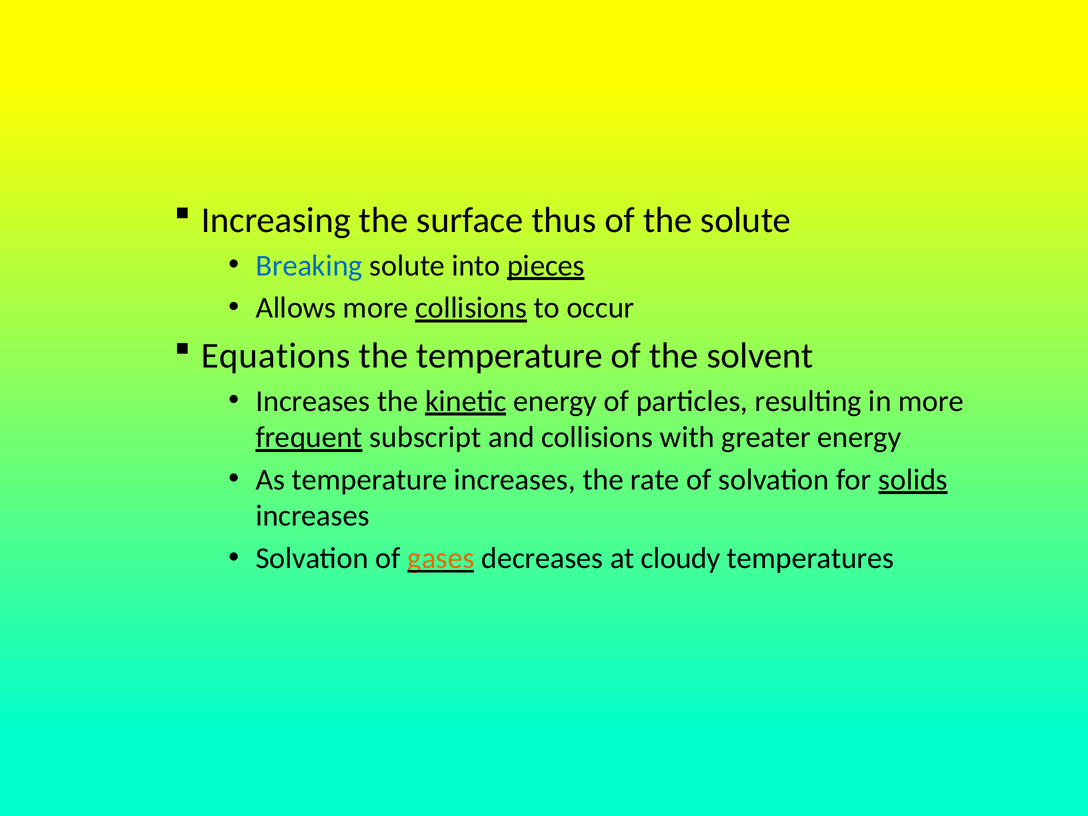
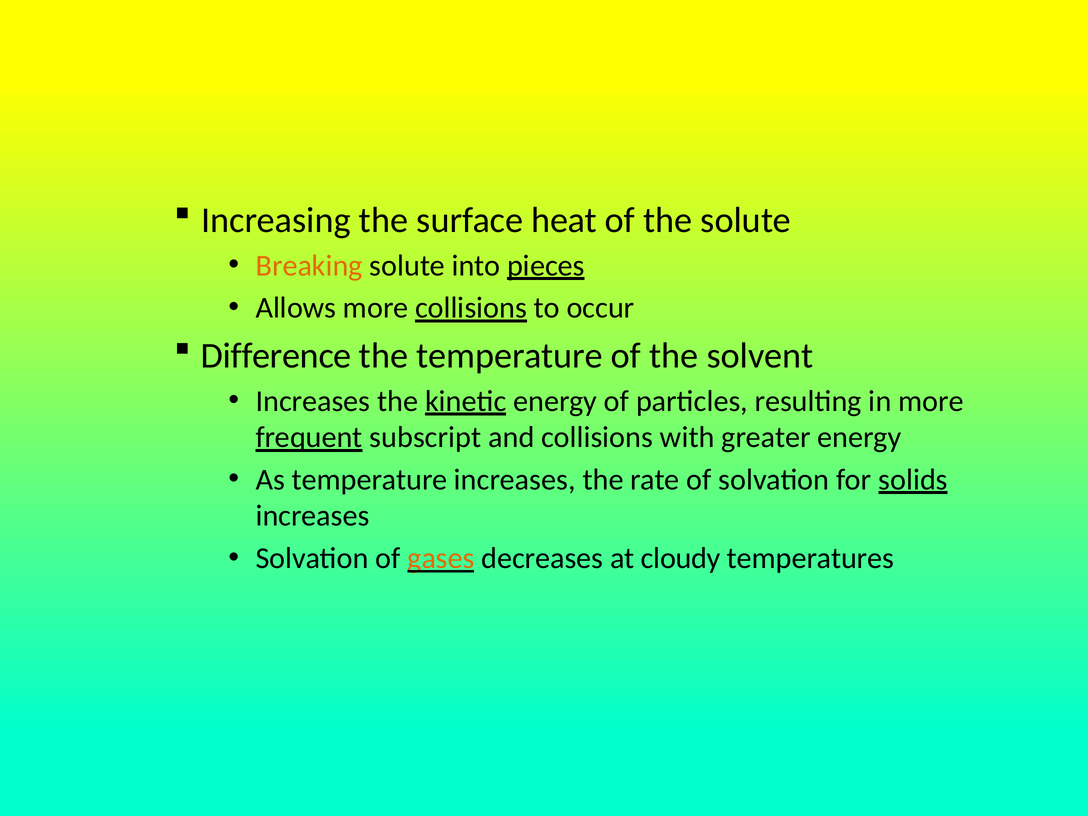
thus: thus -> heat (564, 220)
Breaking colour: blue -> orange (309, 266)
Equations: Equations -> Difference (276, 356)
